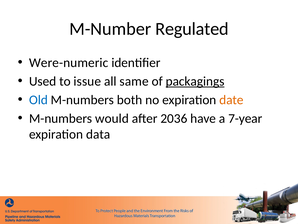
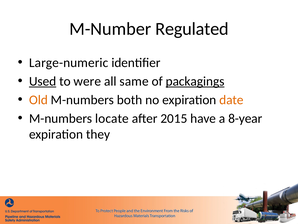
Were-numeric: Were-numeric -> Large-numeric (69, 63)
Used underline: none -> present (43, 81)
issue: issue -> were (87, 81)
Old colour: blue -> orange (38, 100)
would: would -> locate (112, 118)
2036: 2036 -> 2015 (174, 118)
7-year: 7-year -> 8-year (245, 118)
data: data -> they (98, 134)
